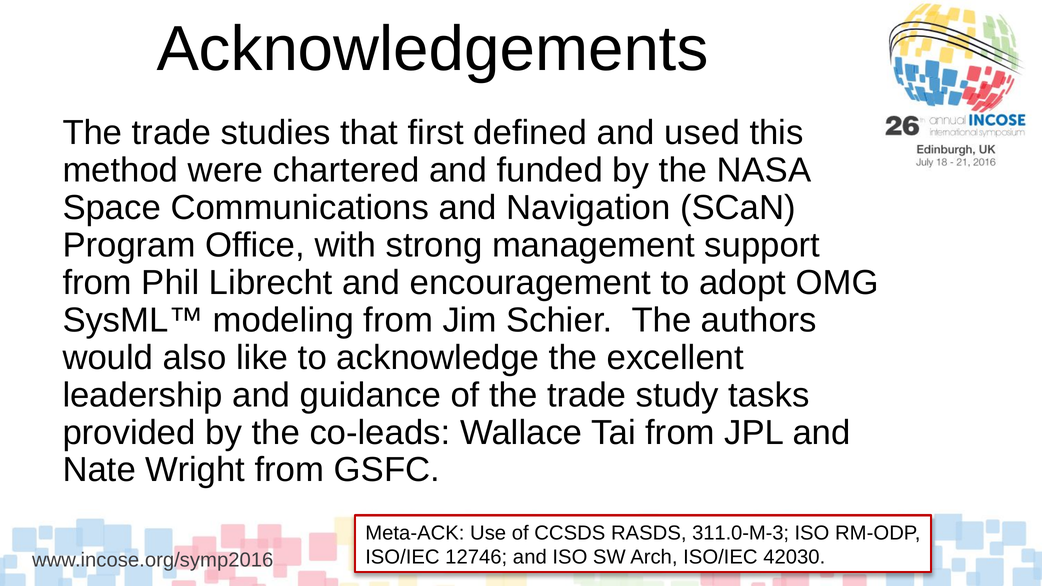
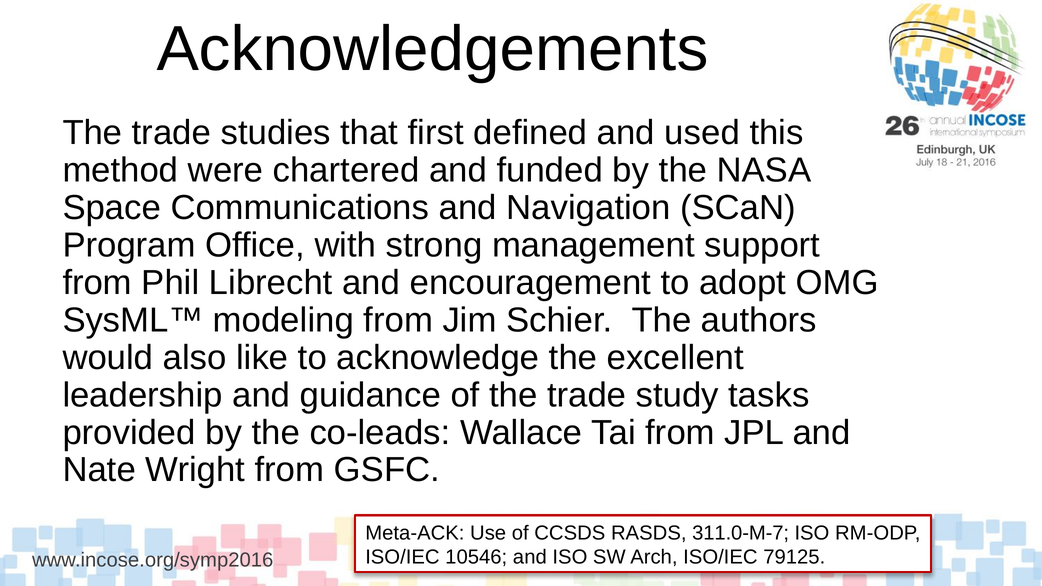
311.0-M-3: 311.0-M-3 -> 311.0-M-7 (741, 533)
12746: 12746 -> 10546 (476, 557)
42030: 42030 -> 79125 (794, 557)
